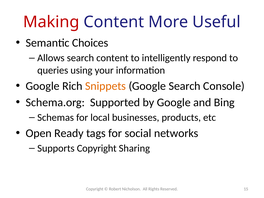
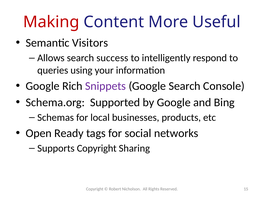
Choices: Choices -> Visitors (90, 43)
search content: content -> success (112, 58)
Snippets colour: orange -> purple (106, 86)
